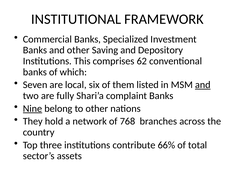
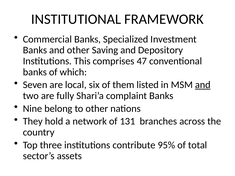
62: 62 -> 47 (142, 61)
Nine underline: present -> none (33, 109)
768: 768 -> 131 (128, 121)
66%: 66% -> 95% (166, 145)
